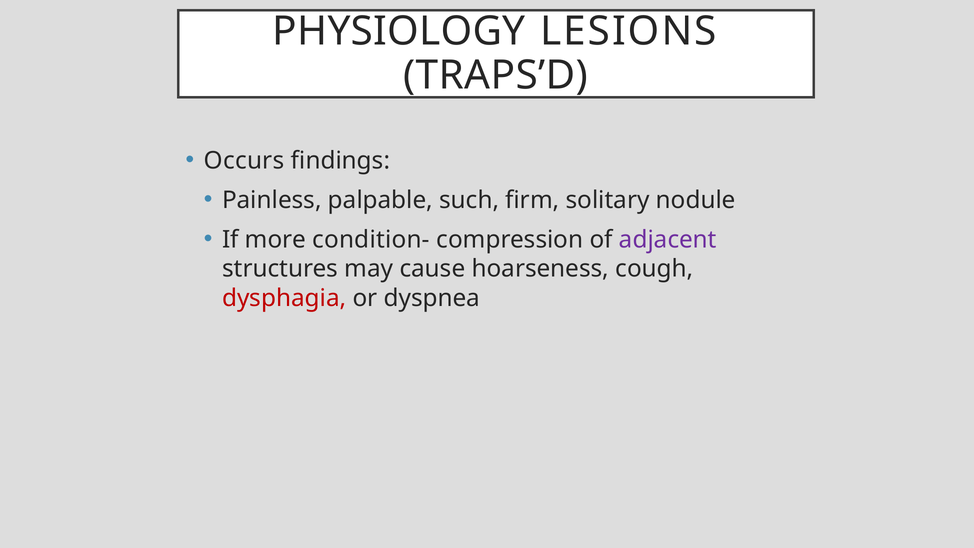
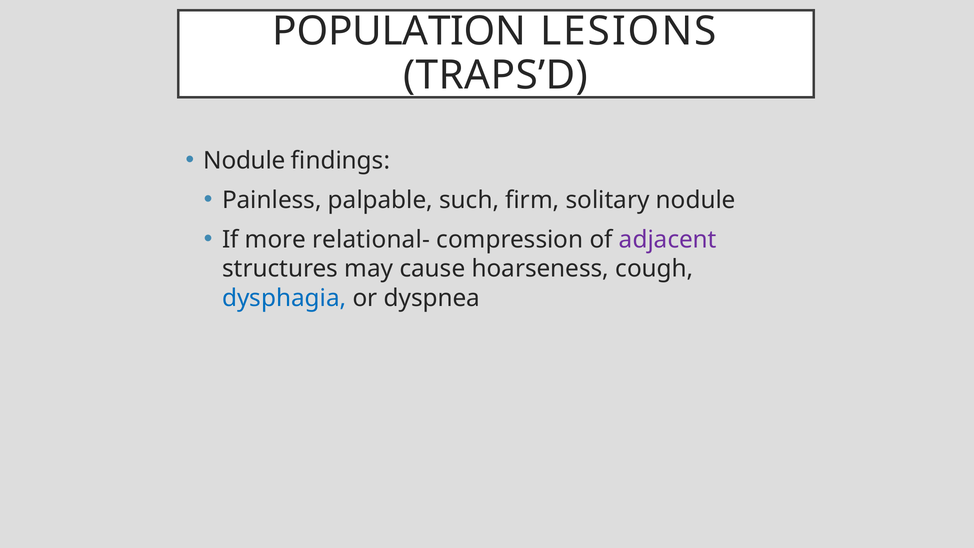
PHYSIOLOGY: PHYSIOLOGY -> POPULATION (399, 31)
Occurs: Occurs -> Nodule (244, 161)
condition-: condition- -> relational- (371, 239)
dysphagia colour: red -> blue (284, 298)
